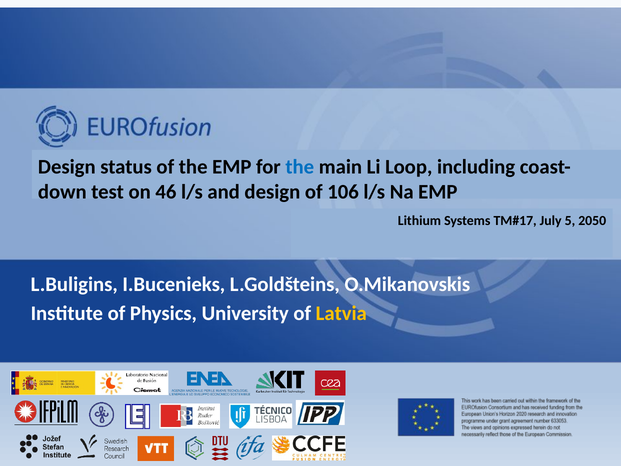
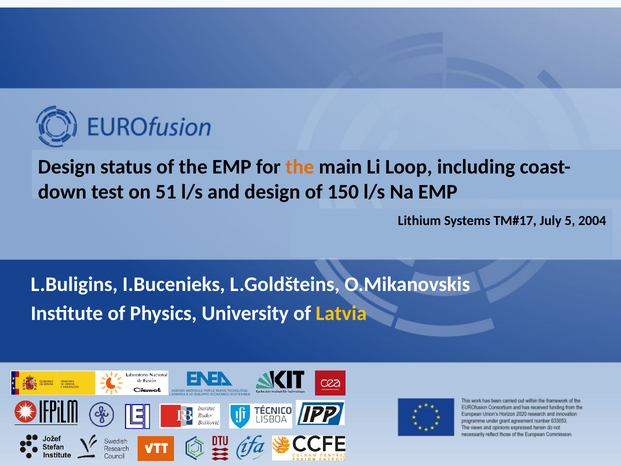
the colour: blue -> orange (300, 167)
46: 46 -> 51 (166, 192)
106: 106 -> 150 (343, 192)
2050: 2050 -> 2004 (592, 221)
